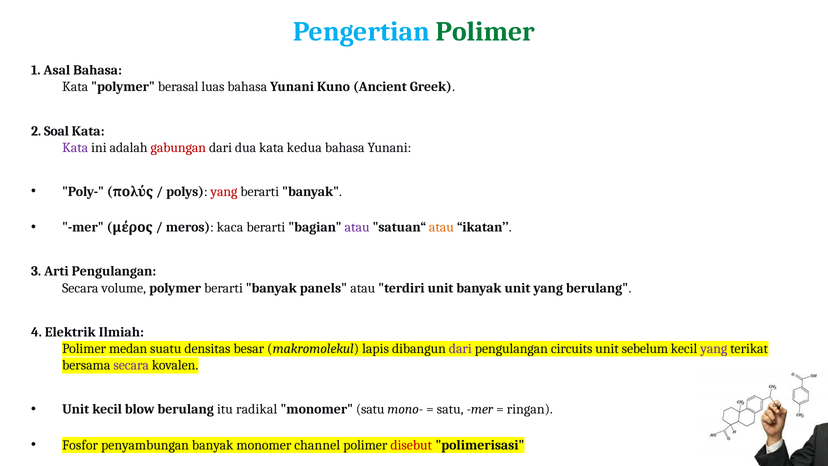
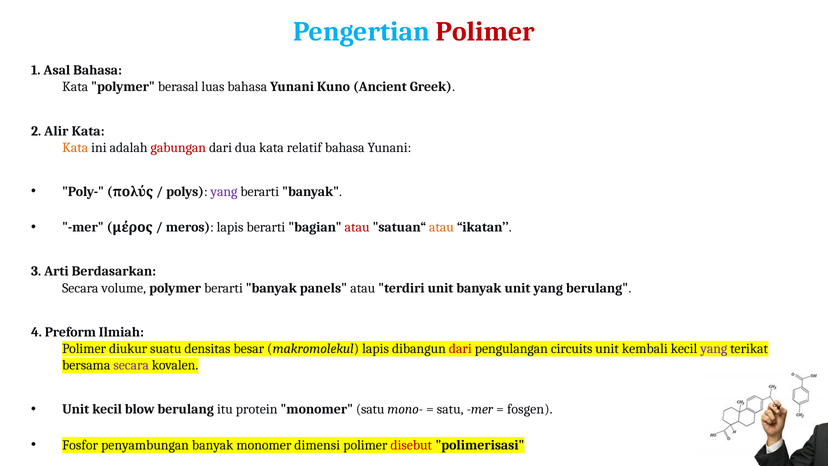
Polimer colour: green -> red (485, 32)
Soal: Soal -> Alir (56, 131)
Kata colour: purple -> orange (75, 147)
kedua: kedua -> relatif (304, 147)
yang colour: red -> purple (224, 192)
meros kaca: kaca -> lapis (230, 227)
atau colour: purple -> red (357, 227)
Arti Pengulangan: Pengulangan -> Berdasarkan (114, 271)
Elektrik: Elektrik -> Preform (70, 332)
medan: medan -> diukur (128, 349)
dari colour: purple -> red (460, 349)
sebelum: sebelum -> kembali (645, 349)
radikal: radikal -> protein (257, 409)
ringan: ringan -> fosgen (530, 409)
channel: channel -> dimensi (317, 445)
